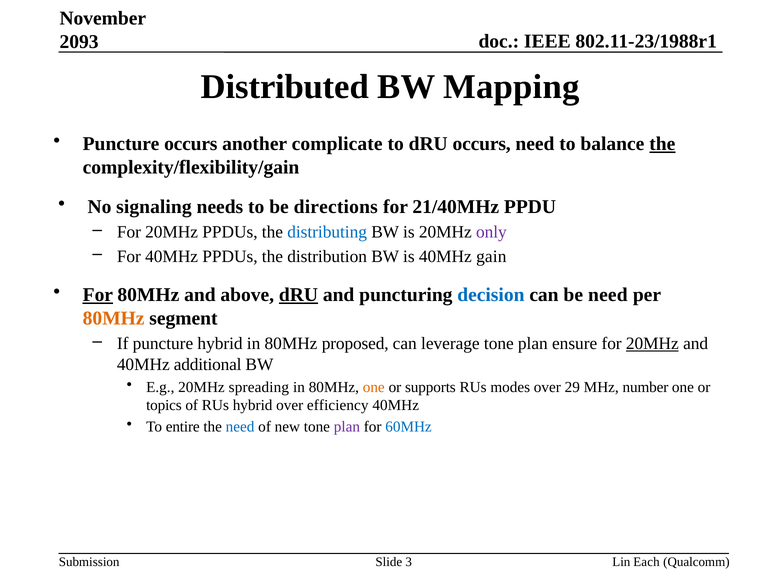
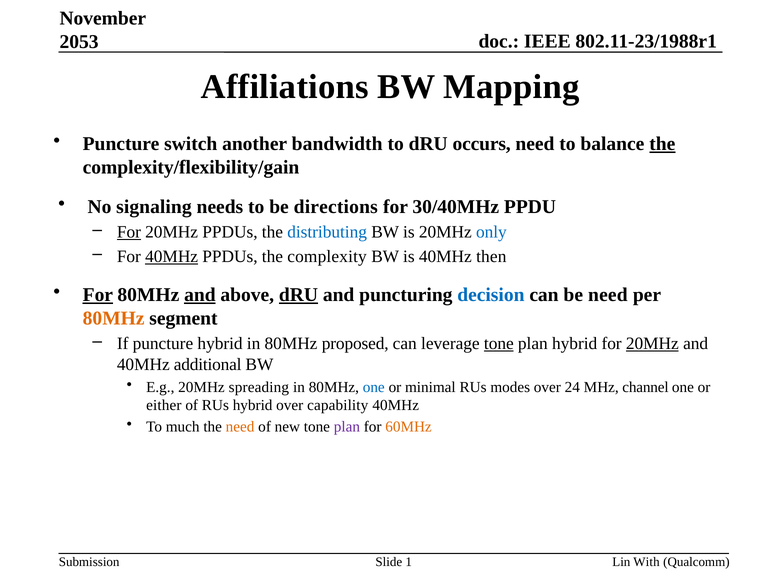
2093: 2093 -> 2053 (79, 42)
Distributed: Distributed -> Affiliations (285, 87)
Puncture occurs: occurs -> switch (191, 144)
complicate: complicate -> bandwidth (337, 144)
21/40MHz: 21/40MHz -> 30/40MHz (456, 207)
For underline: none -> present (129, 232)
only colour: purple -> blue (491, 232)
40MHz underline: none -> present (172, 256)
distribution: distribution -> complexity (327, 256)
gain: gain -> then (491, 256)
and underline: none -> present (200, 295)
tone underline: none -> present (499, 344)
plan ensure: ensure -> hybrid (575, 344)
one colour: orange -> blue (374, 387)
supports: supports -> minimal (430, 387)
29: 29 -> 24 (572, 387)
number: number -> channel (645, 387)
topics: topics -> either (164, 405)
efficiency: efficiency -> capability (338, 405)
entire: entire -> much (183, 426)
need colour: blue -> orange (240, 426)
60MHz colour: blue -> orange (409, 426)
3: 3 -> 1 (409, 562)
Each: Each -> With (646, 562)
